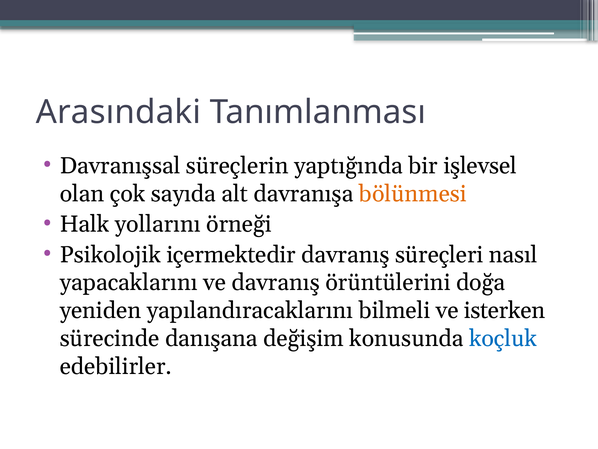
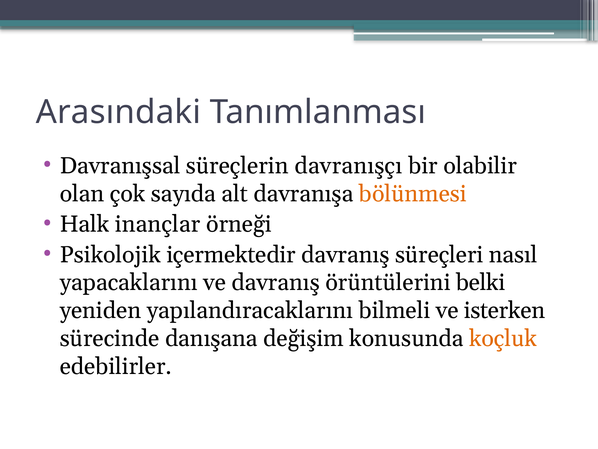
yaptığında: yaptığında -> davranışçı (348, 166)
işlevsel: işlevsel -> olabilir (480, 166)
yollarını: yollarını -> inançlar (158, 224)
doğa: doğa -> belki (481, 282)
koçluk colour: blue -> orange (503, 338)
